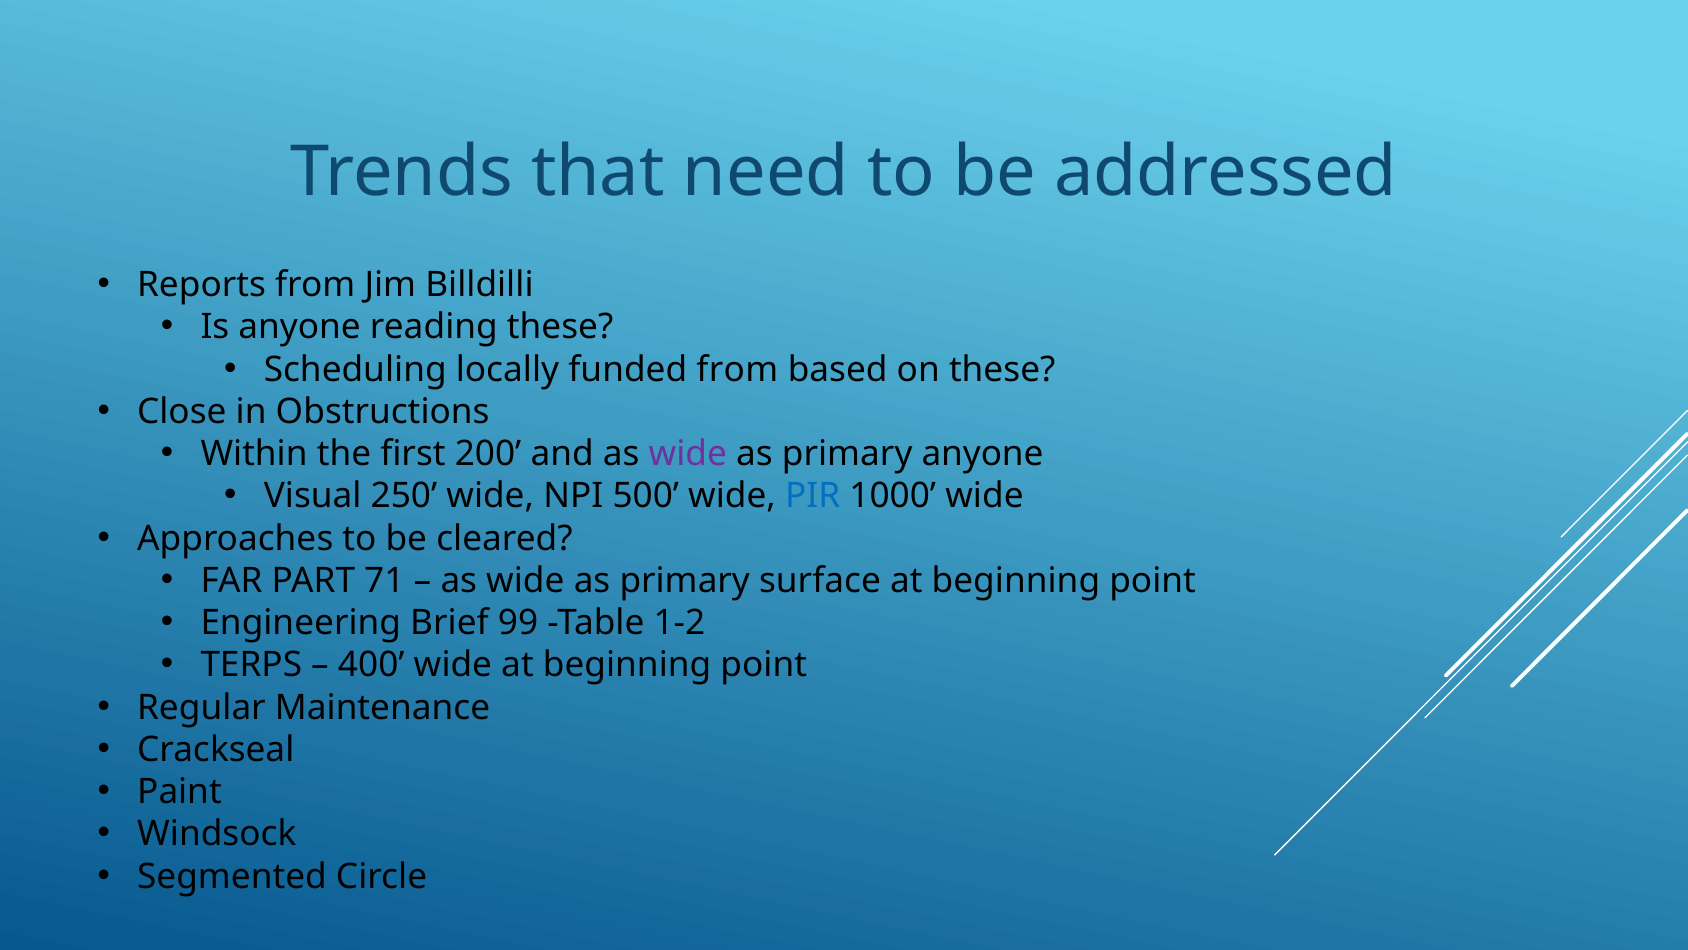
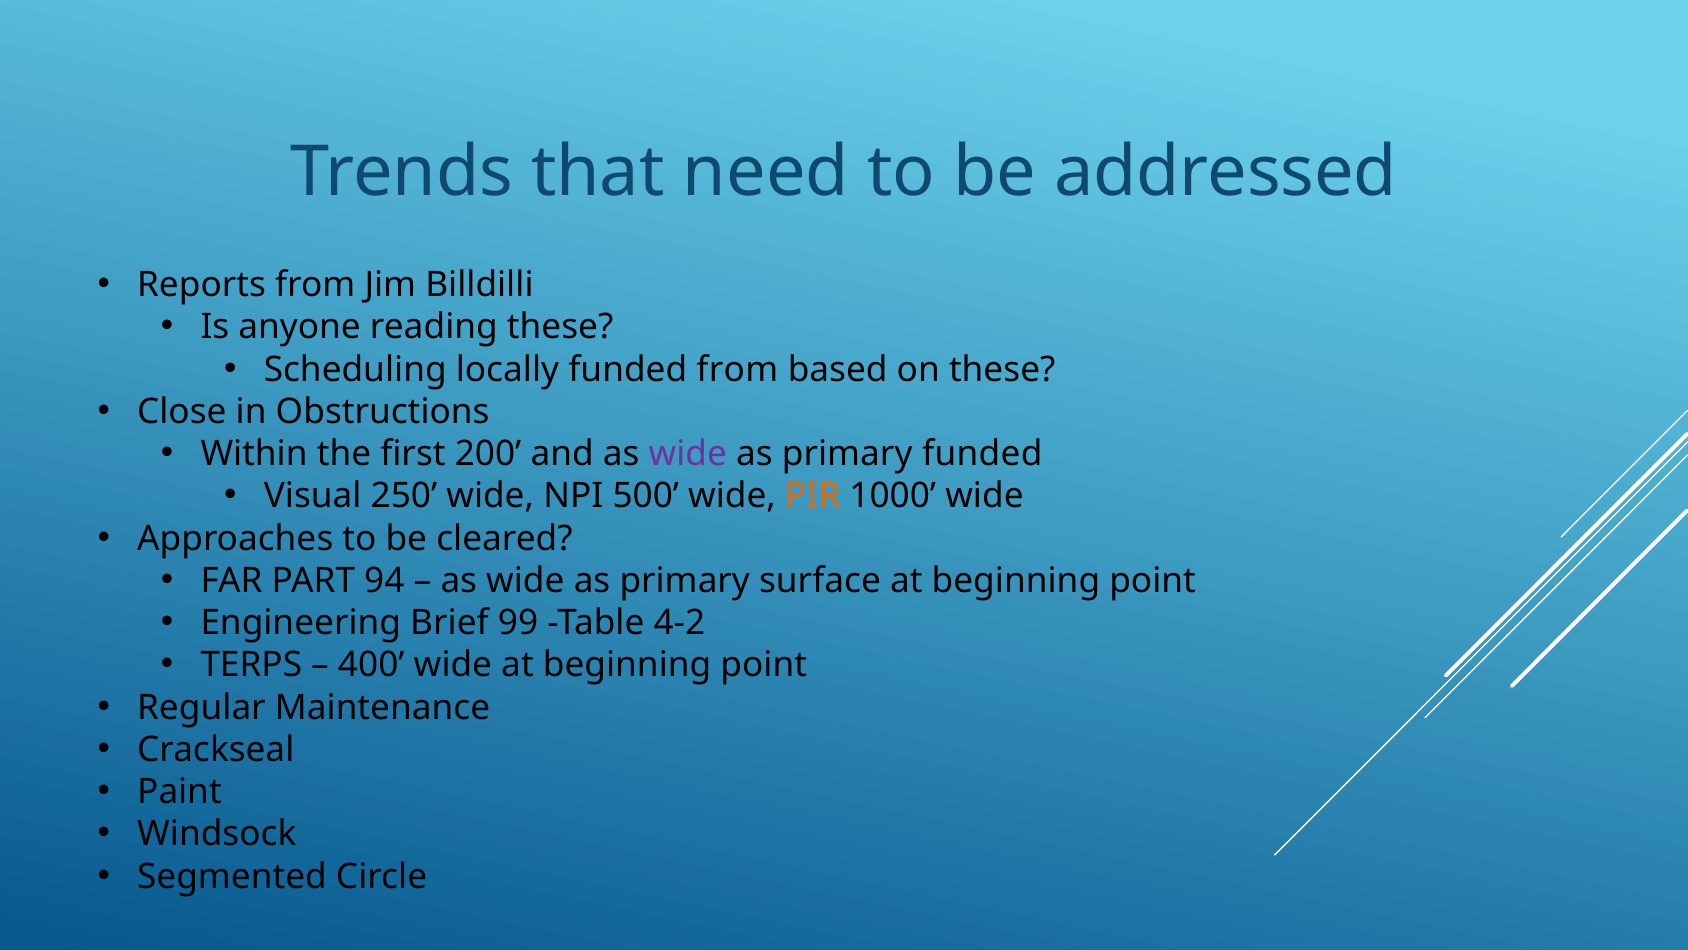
primary anyone: anyone -> funded (982, 454)
PIR colour: blue -> orange (813, 496)
71: 71 -> 94 (384, 580)
1-2: 1-2 -> 4-2 (679, 623)
